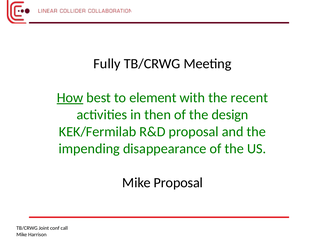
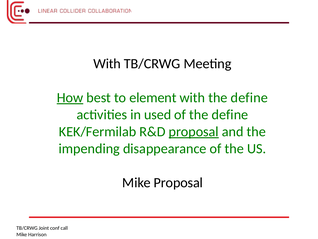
Fully: Fully -> With (107, 63)
with the recent: recent -> define (249, 97)
then: then -> used (158, 114)
of the design: design -> define (230, 114)
proposal underline: none -> present (194, 131)
